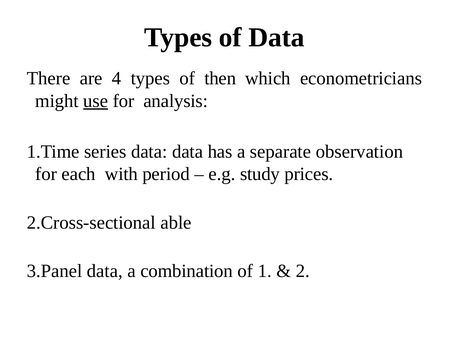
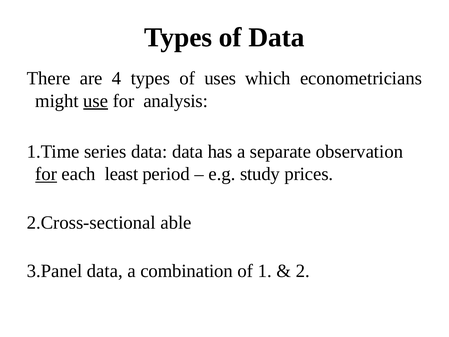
then: then -> uses (220, 78)
for underline: none -> present (46, 174)
with: with -> least (121, 174)
